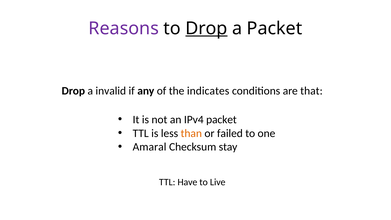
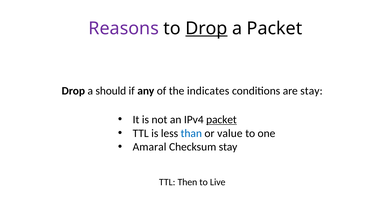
invalid: invalid -> should (111, 91)
are that: that -> stay (311, 91)
packet underline: none -> present (221, 120)
than colour: orange -> blue (191, 133)
failed: failed -> value (230, 133)
Have: Have -> Then (187, 182)
